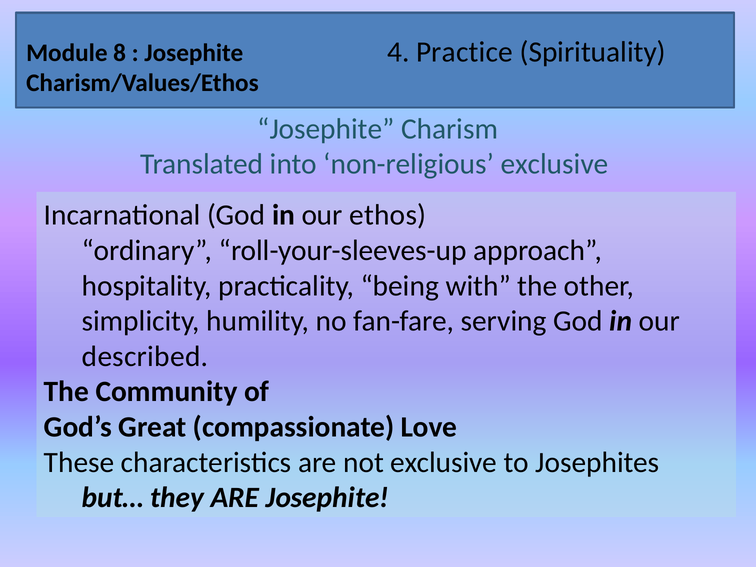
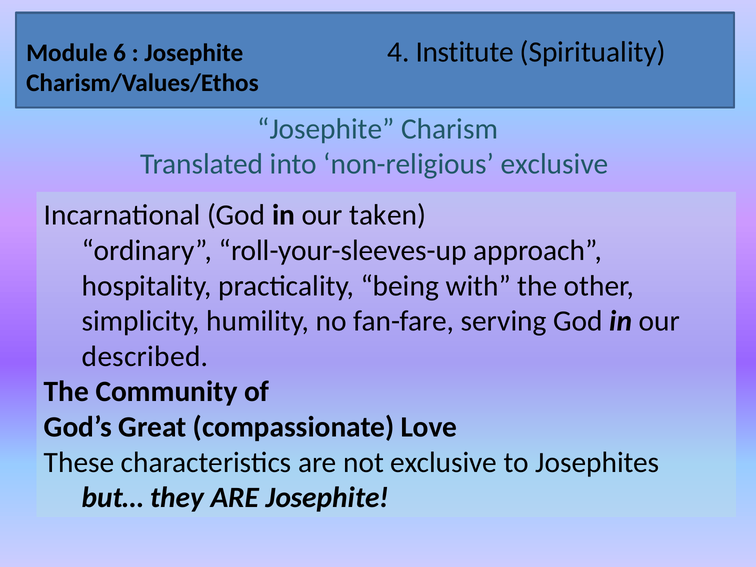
Practice: Practice -> Institute (465, 52)
8: 8 -> 6 (120, 53)
ethos: ethos -> taken (388, 215)
